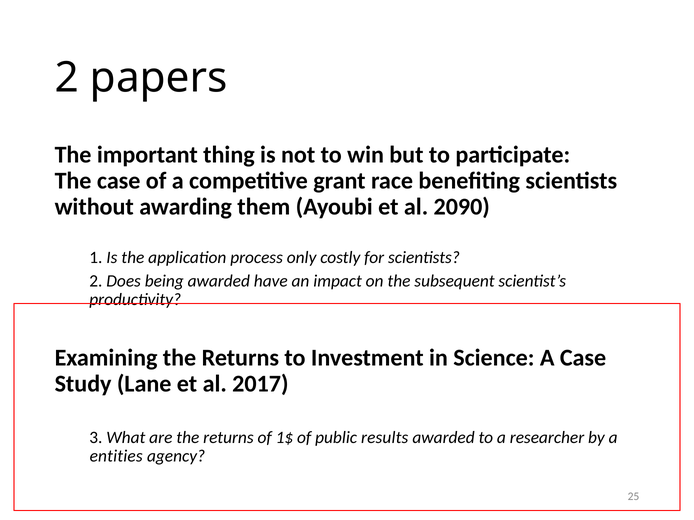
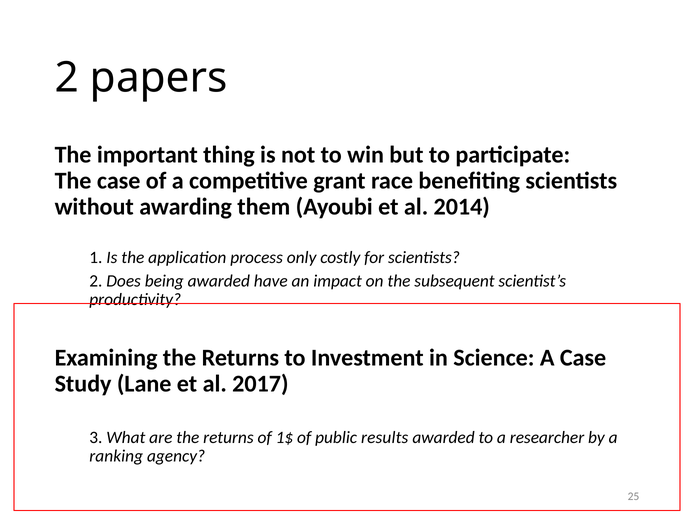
2090: 2090 -> 2014 (462, 207)
entities: entities -> ranking (116, 457)
